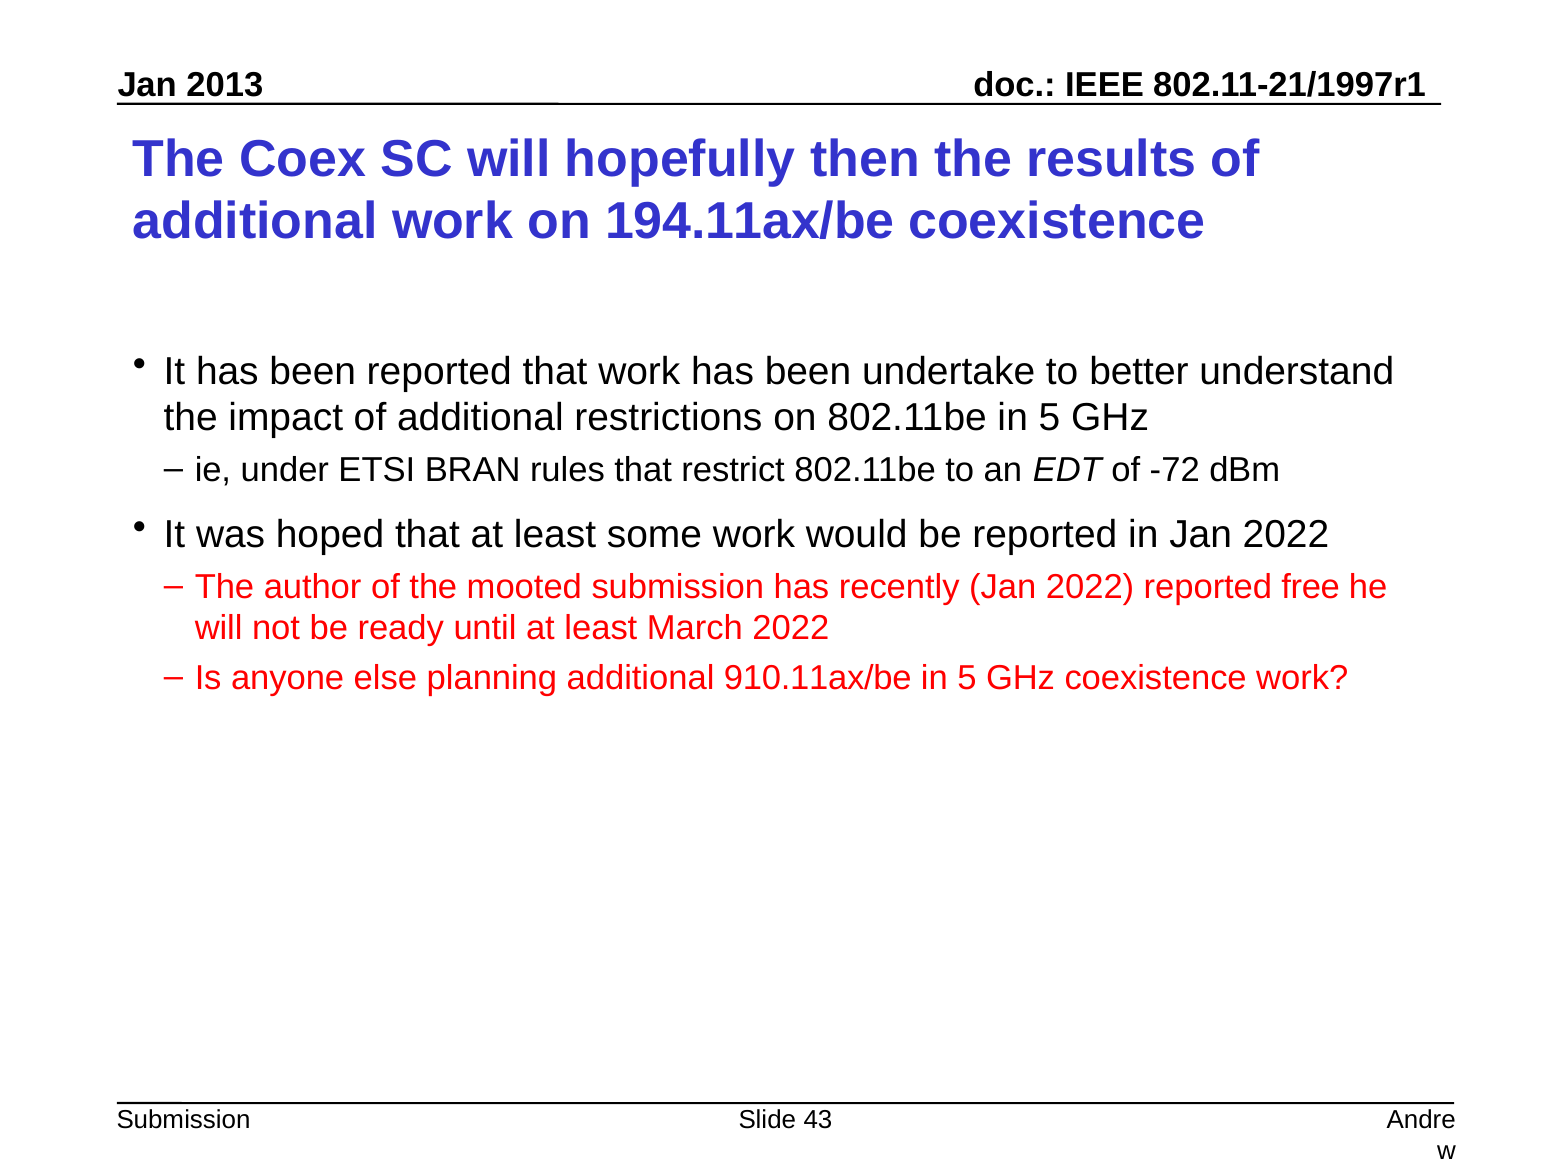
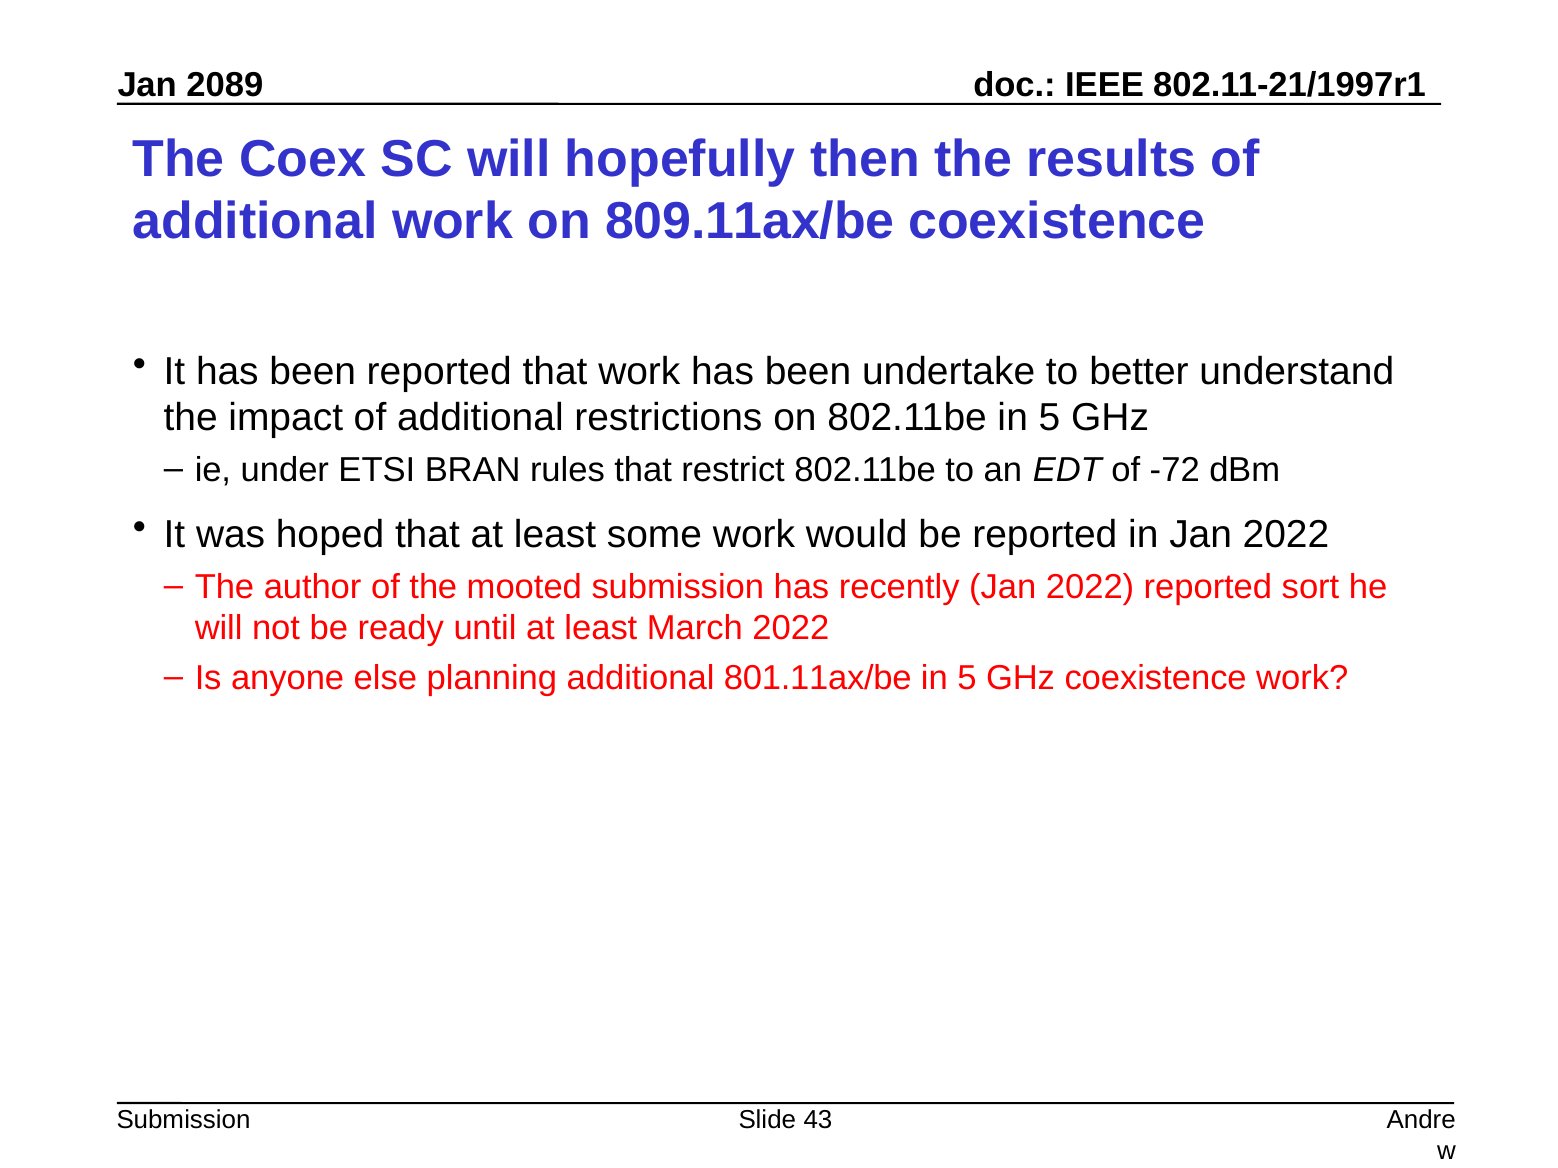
2013: 2013 -> 2089 (225, 85)
194.11ax/be: 194.11ax/be -> 809.11ax/be (750, 222)
free: free -> sort (1311, 587)
910.11ax/be: 910.11ax/be -> 801.11ax/be (818, 679)
